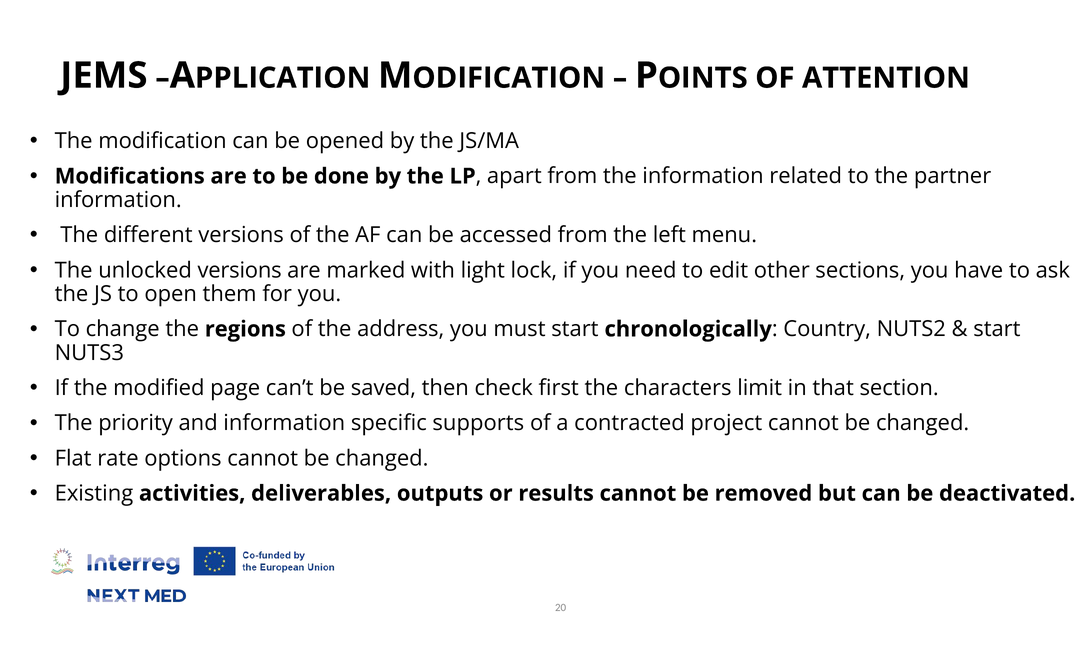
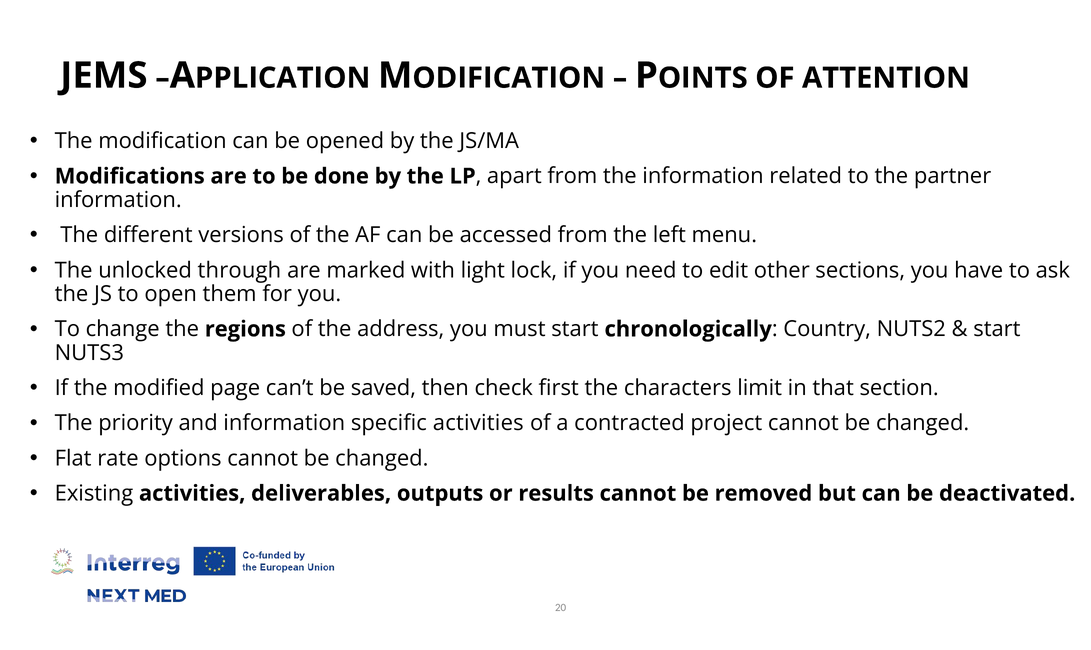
unlocked versions: versions -> through (239, 270)
specific supports: supports -> activities (478, 423)
